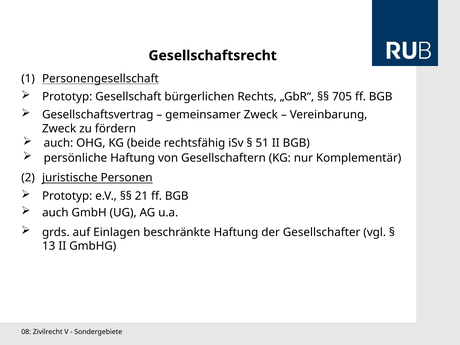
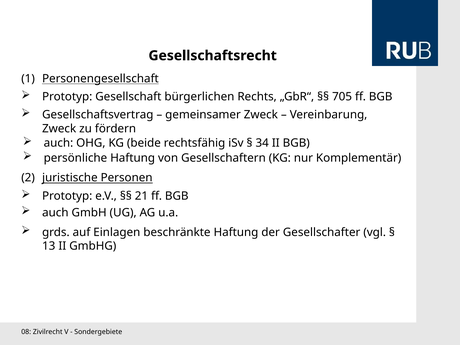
51: 51 -> 34 (262, 143)
